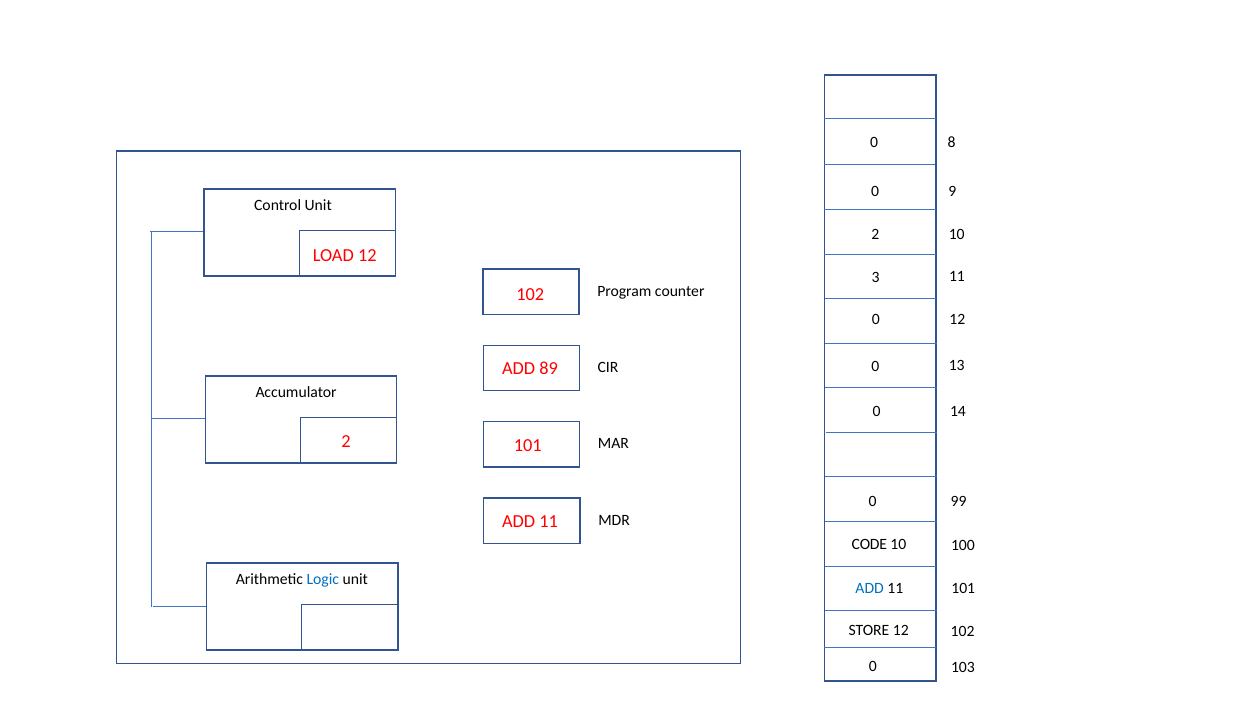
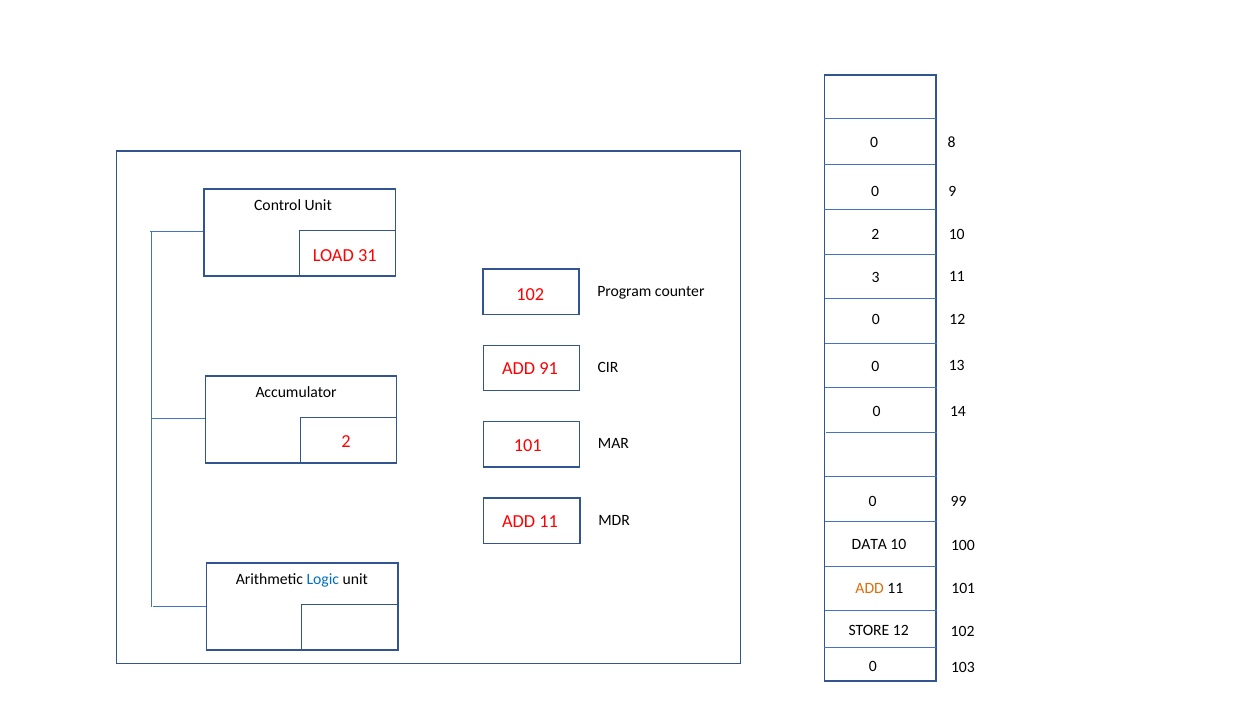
LOAD 12: 12 -> 31 (367, 255)
89: 89 -> 91 (549, 369)
CODE: CODE -> DATA (869, 545)
ADD colour: blue -> orange (870, 588)
